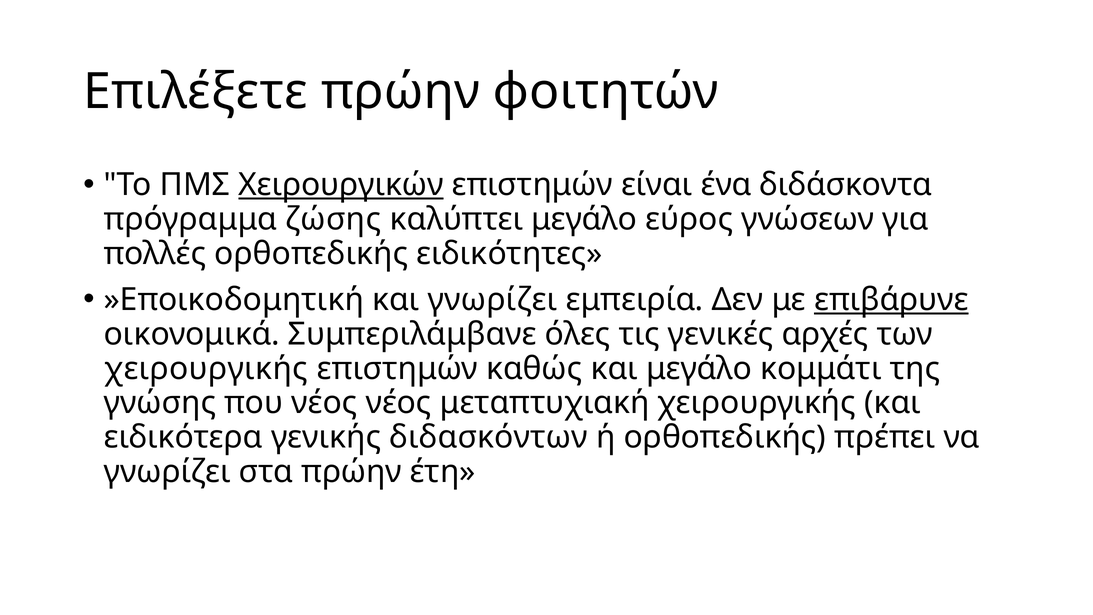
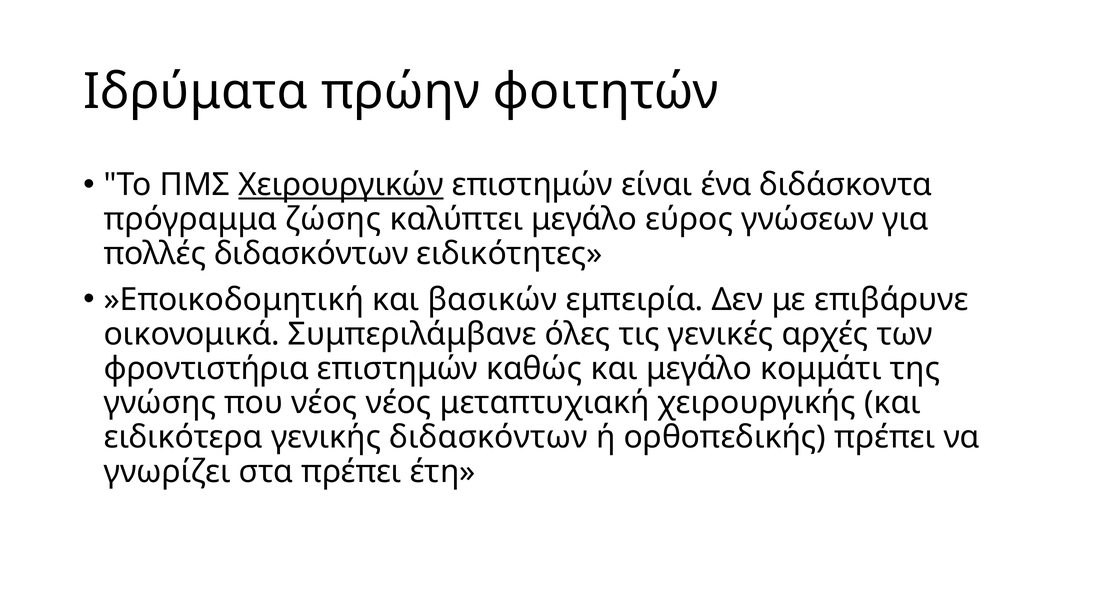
Επιλέξετε: Επιλέξετε -> Ιδρύματα (196, 92)
πολλές ορθοπεδικής: ορθοπεδικής -> διδασκόντων (311, 254)
και γνωρίζει: γνωρίζει -> βασικών (493, 299)
επιβάρυνε underline: present -> none (891, 299)
χειρουργικής: χειρουργικής -> φροντιστήρια (206, 368)
στα πρώην: πρώην -> πρέπει (352, 472)
